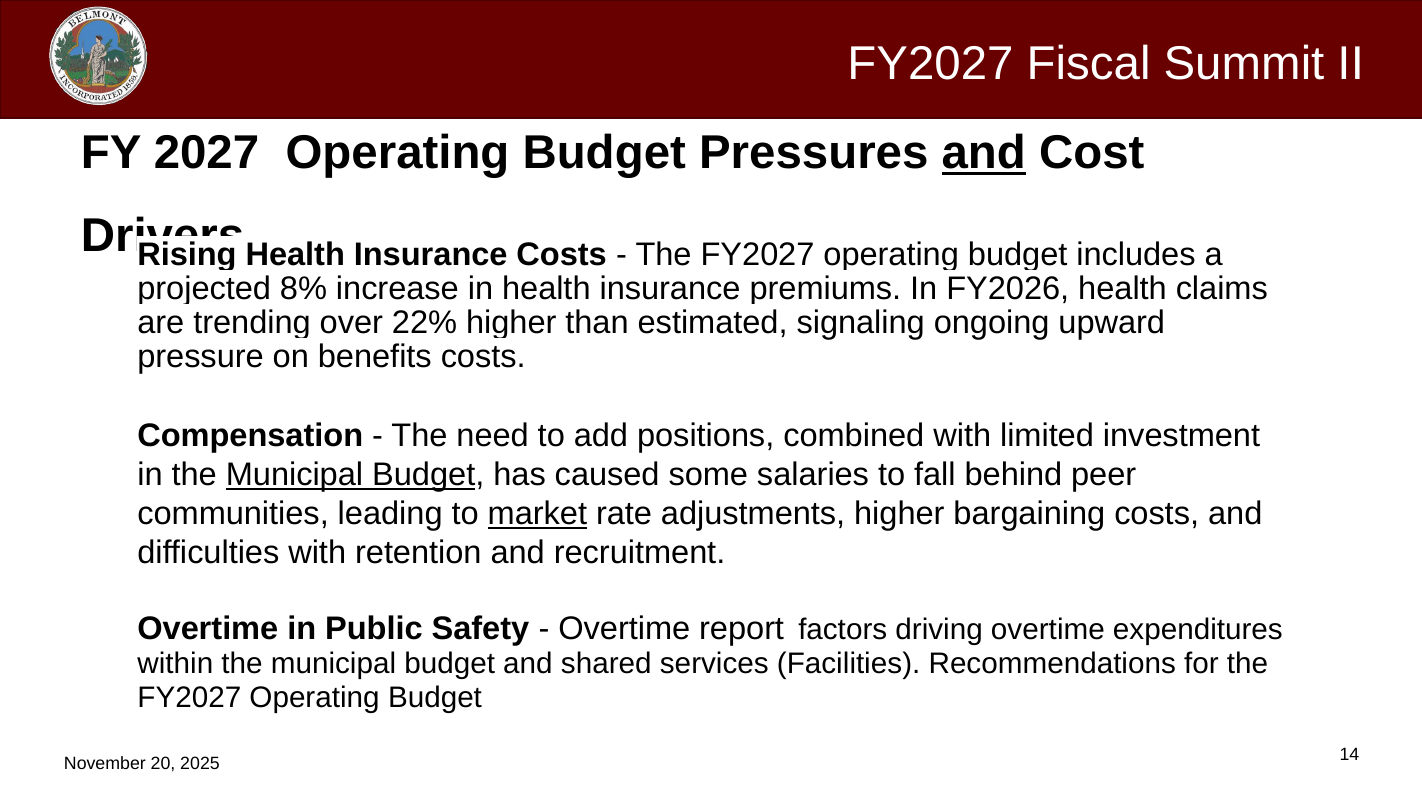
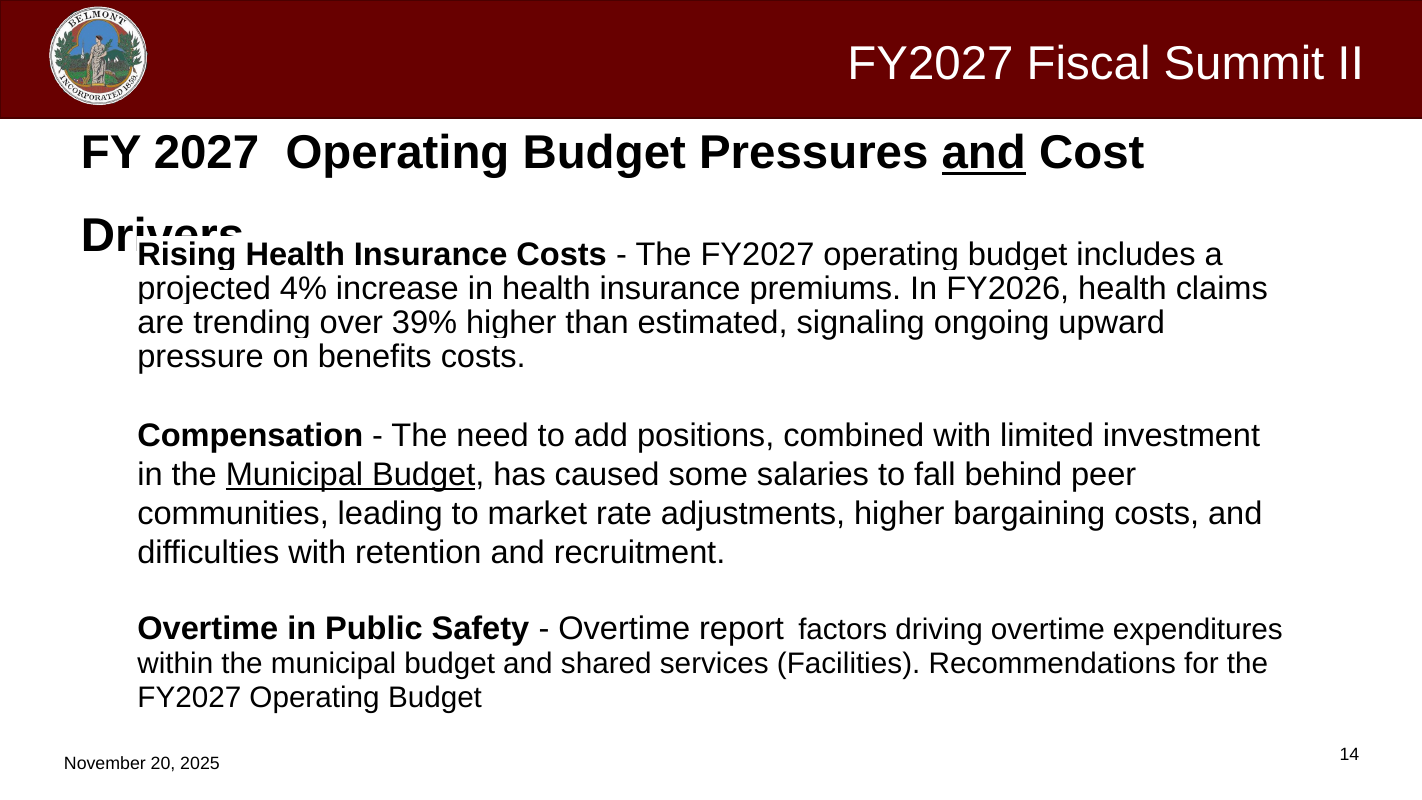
8%: 8% -> 4% (303, 289)
22%: 22% -> 39% (425, 323)
market underline: present -> none (537, 514)
